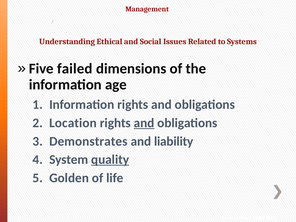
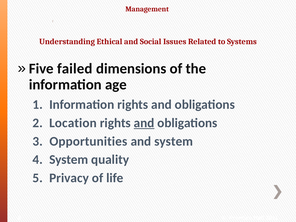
Demonstrates: Demonstrates -> Opportunities (88, 141)
and liability: liability -> system (174, 141)
quality underline: present -> none (110, 160)
Golden: Golden -> Privacy (69, 178)
